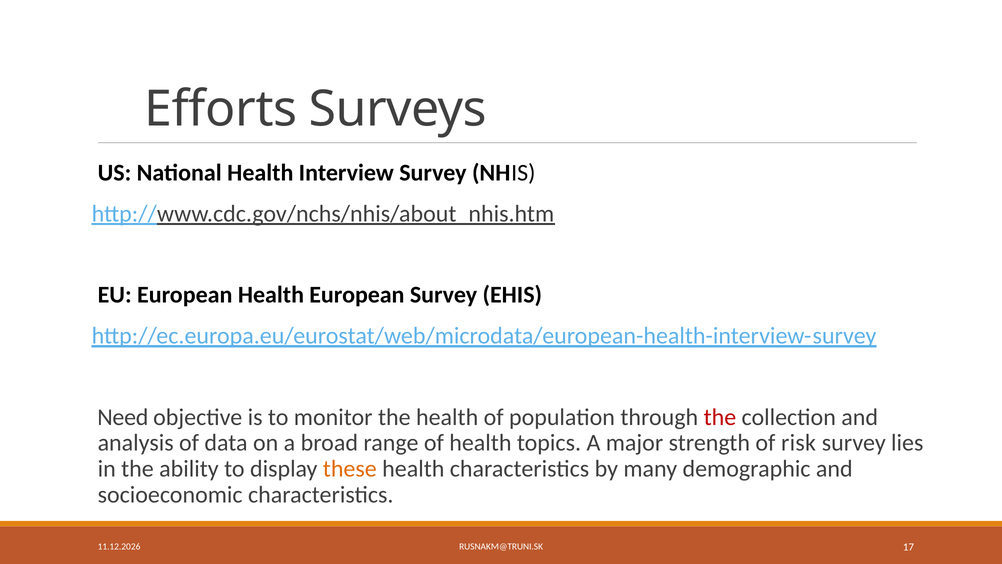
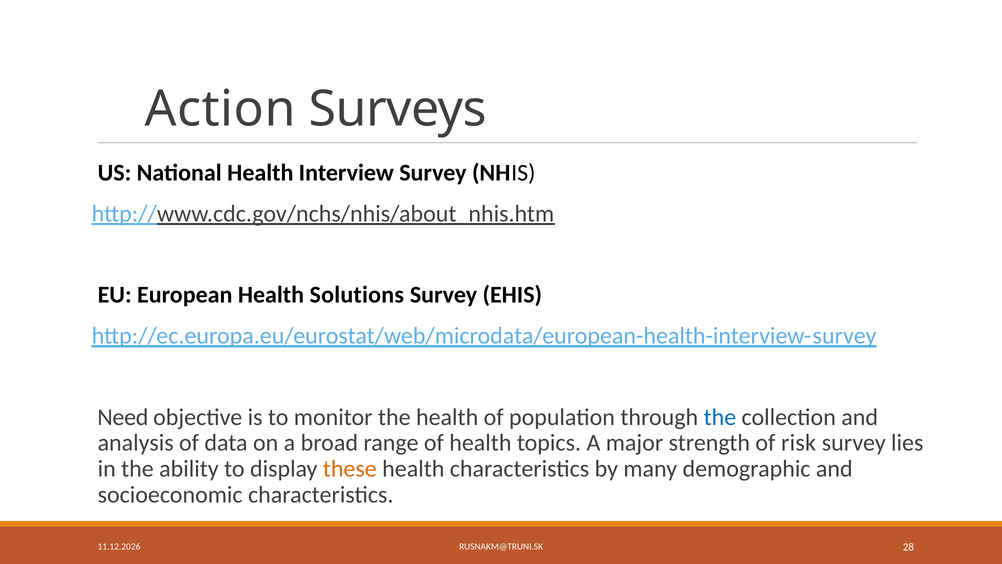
Efforts: Efforts -> Action (220, 109)
Health European: European -> Solutions (357, 295)
the colour: red -> blue (720, 417)
17: 17 -> 28 (908, 547)
